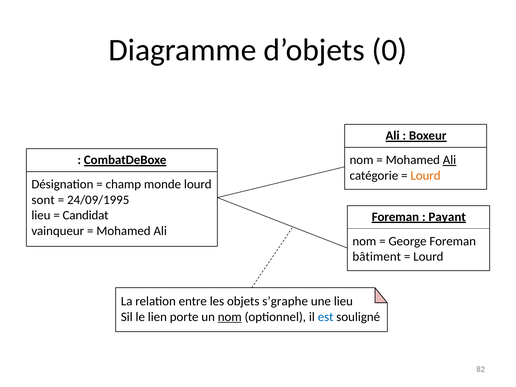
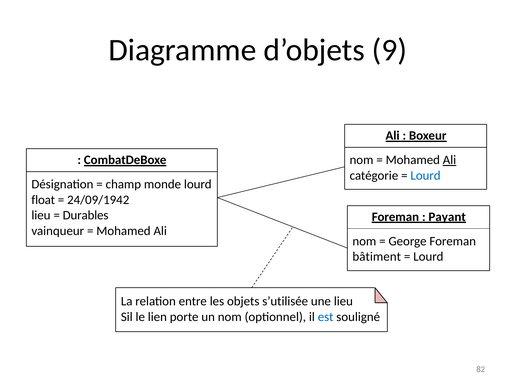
0: 0 -> 9 (390, 50)
Lourd colour: orange -> blue (426, 175)
sont: sont -> float (43, 200)
24/09/1995: 24/09/1995 -> 24/09/1942 (98, 200)
Candidat: Candidat -> Durables (86, 215)
s’graphe: s’graphe -> s’utilisée (285, 301)
nom underline: present -> none (230, 317)
